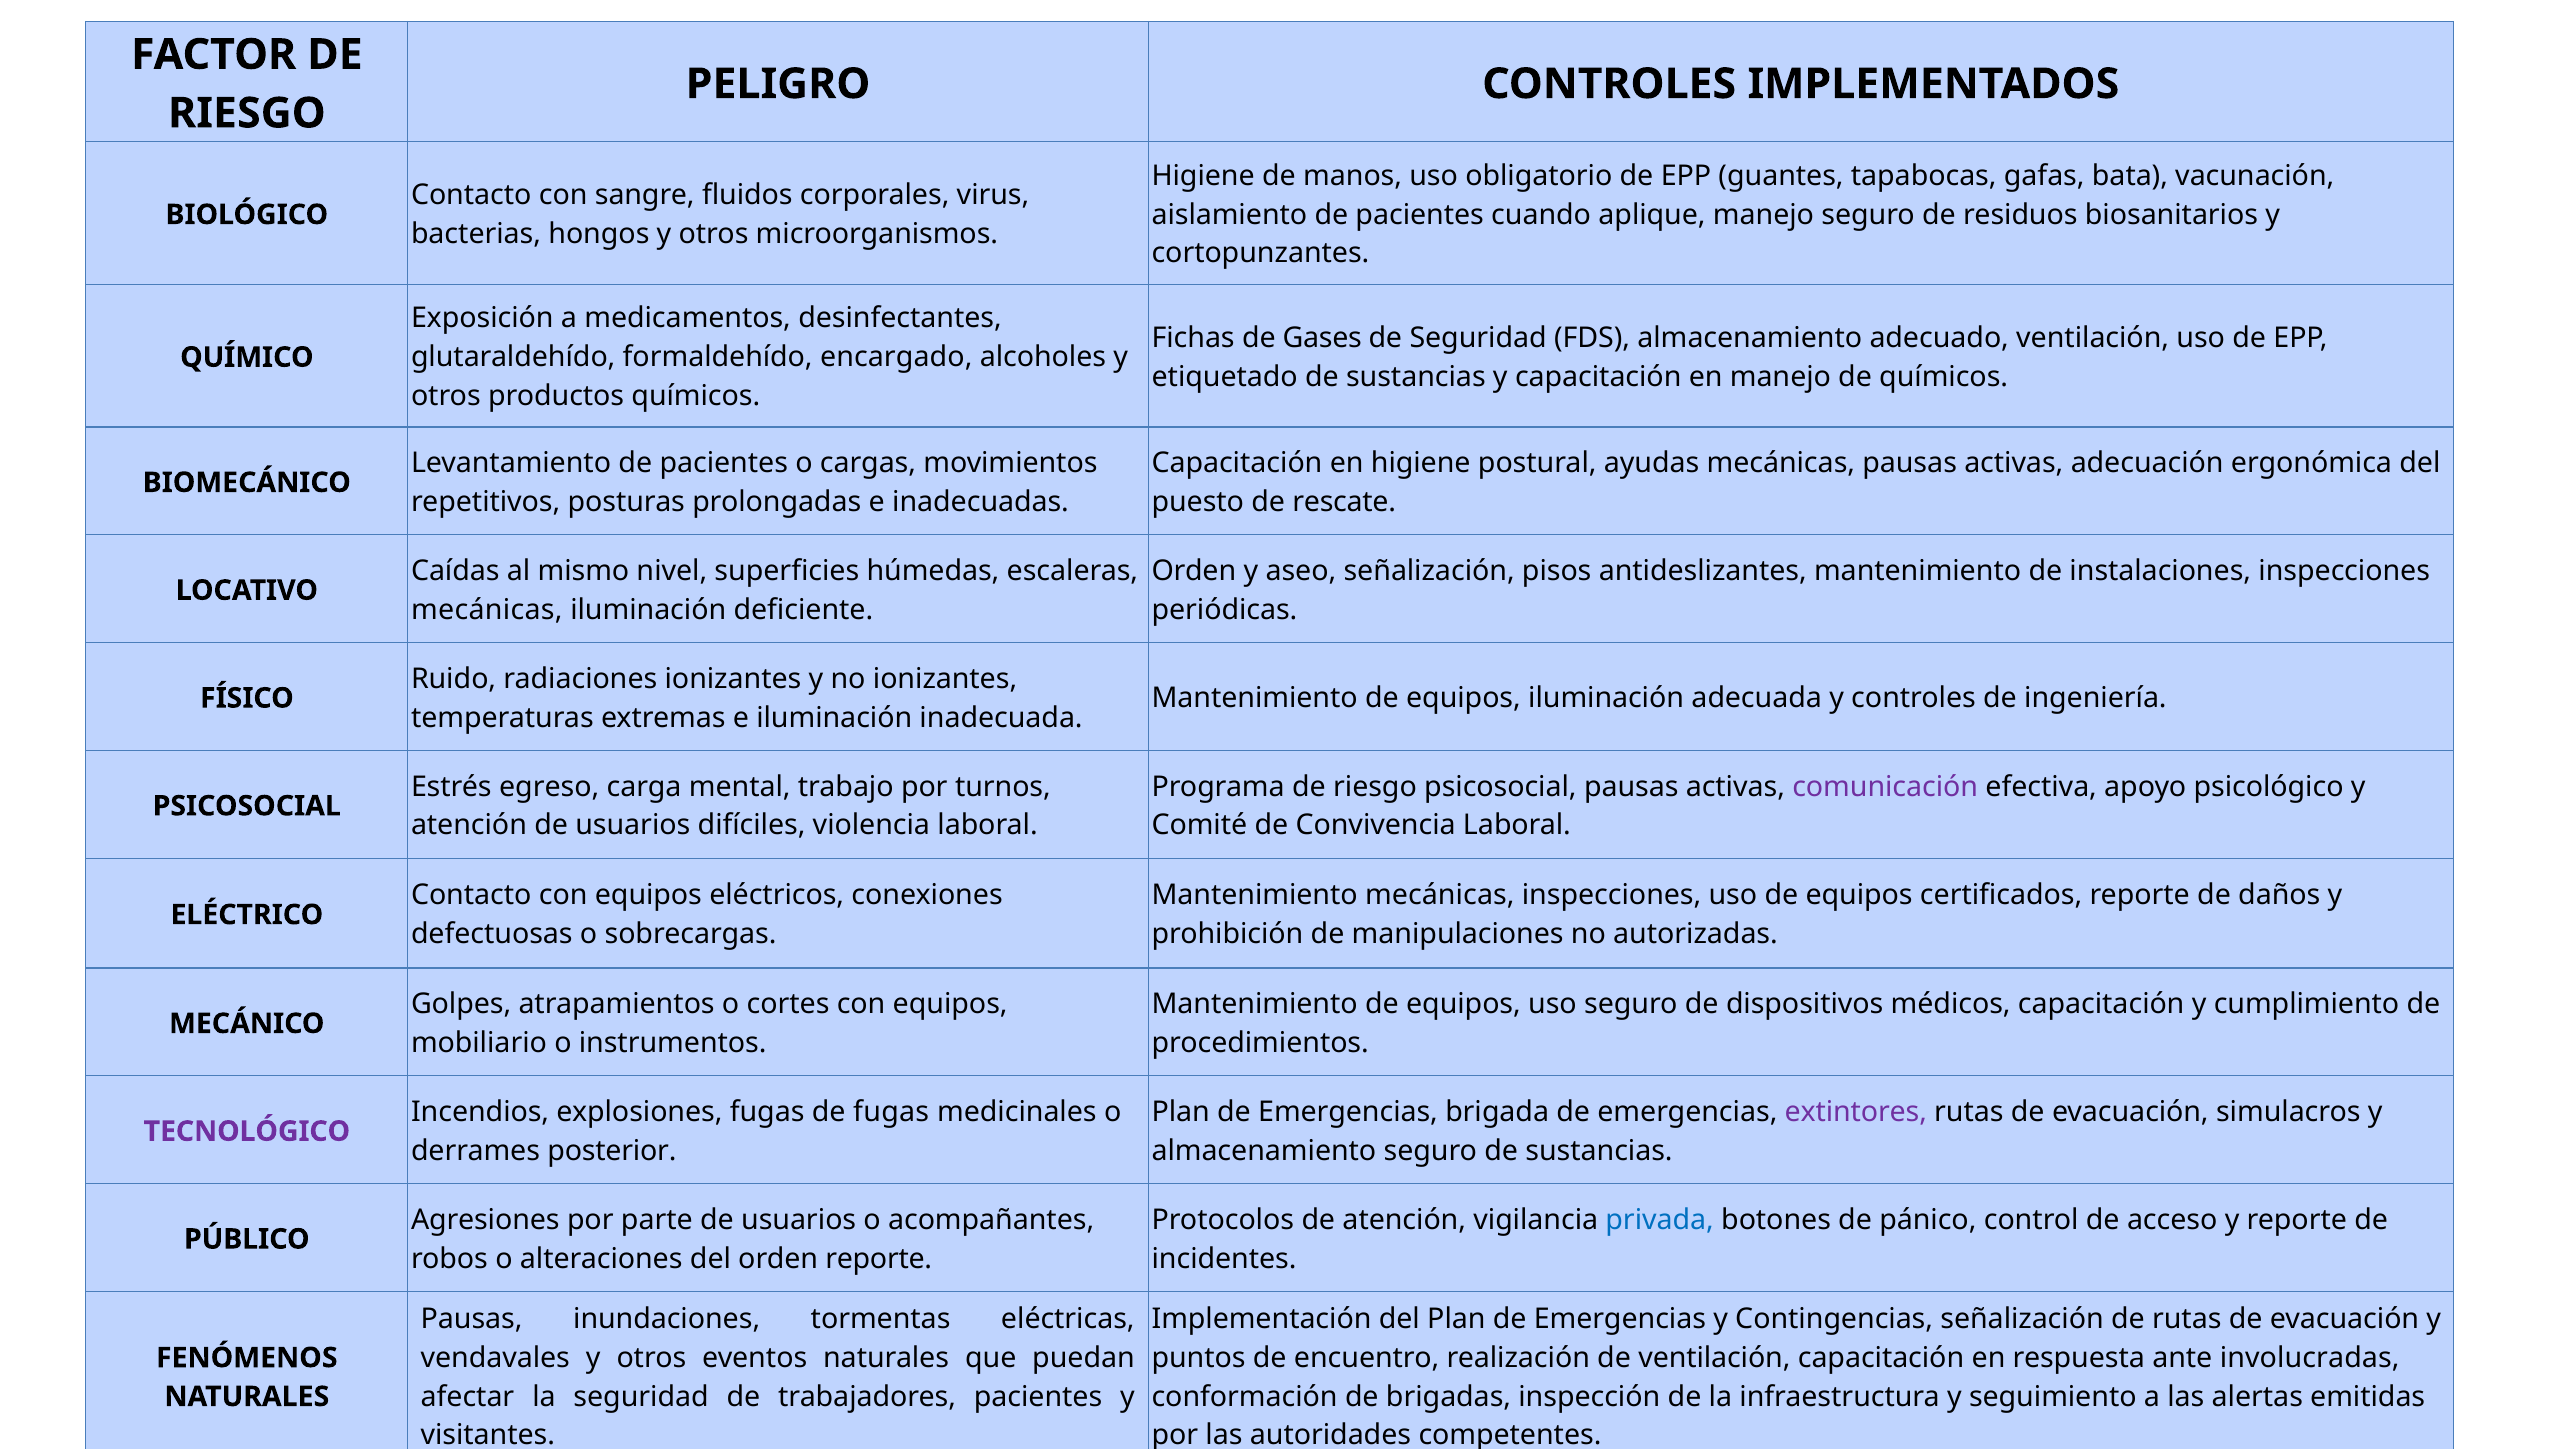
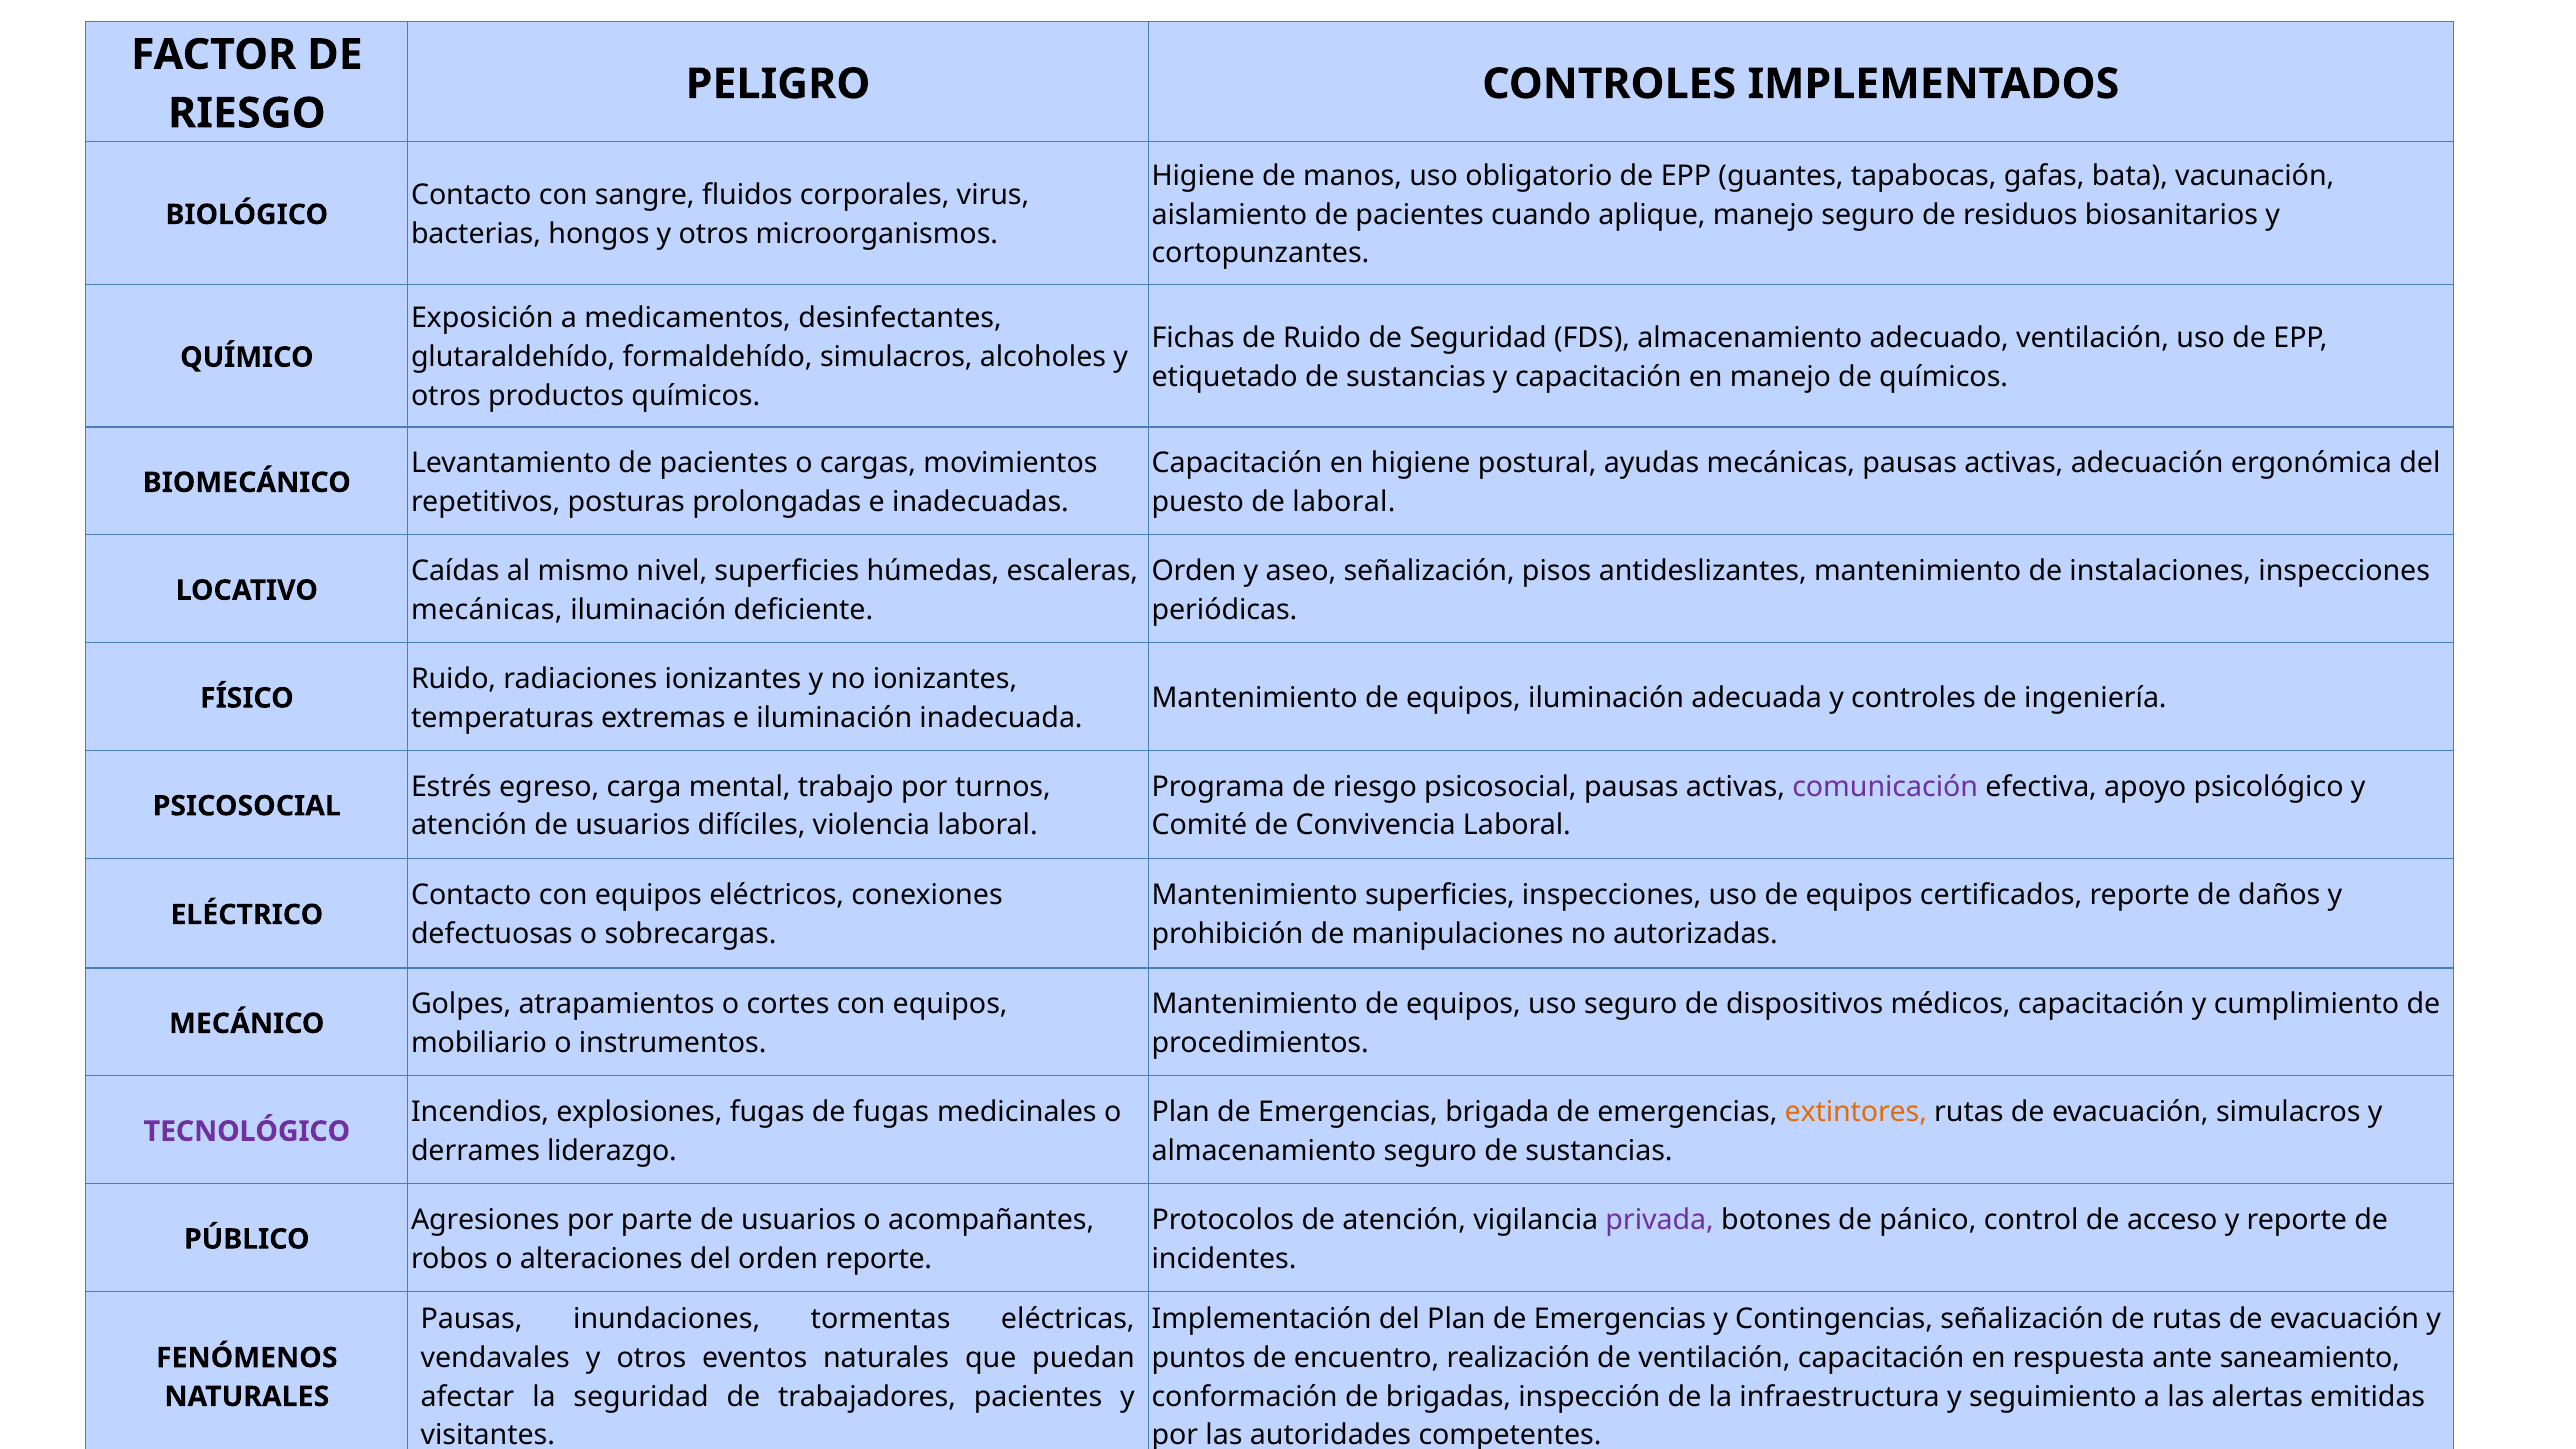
de Gases: Gases -> Ruido (1322, 338)
formaldehído encargado: encargado -> simulacros (896, 357)
de rescate: rescate -> laboral (1344, 502)
Mantenimiento mecánicas: mecánicas -> superficies (1440, 895)
extintores colour: purple -> orange (1856, 1112)
posterior: posterior -> liderazgo (612, 1151)
privada colour: blue -> purple (1660, 1220)
involucradas: involucradas -> saneamiento (2310, 1358)
